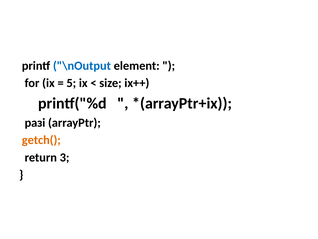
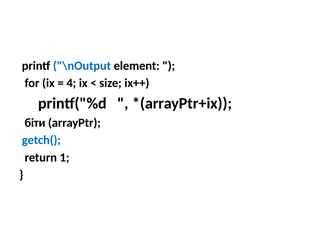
5: 5 -> 4 (71, 83)
разі: разі -> біти (35, 122)
getch( colour: orange -> blue (41, 140)
3: 3 -> 1 (65, 157)
